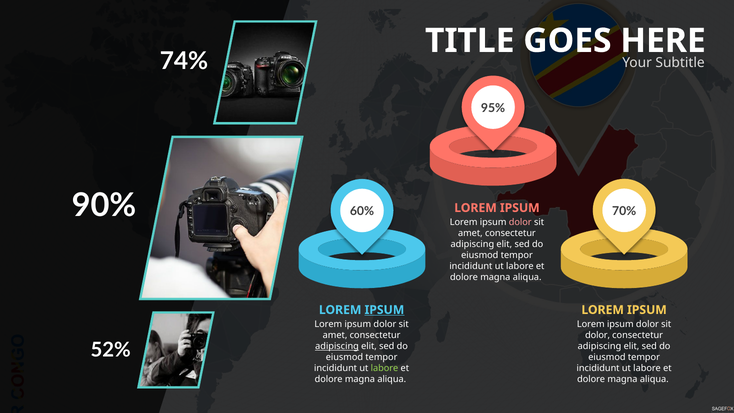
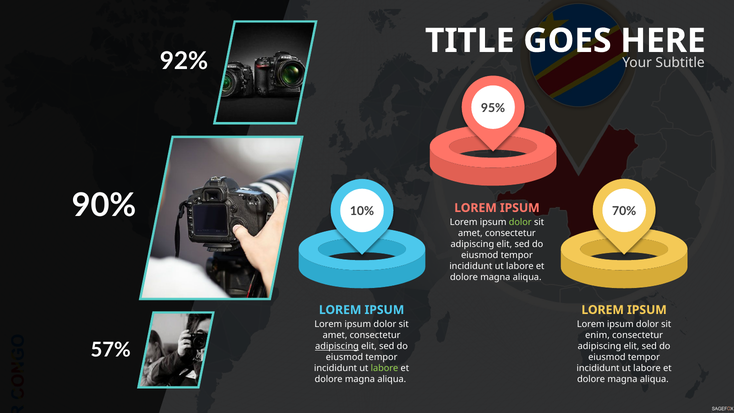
74%: 74% -> 92% (184, 61)
60%: 60% -> 10% (362, 211)
dolor colour: pink -> light green (520, 222)
IPSUM underline: present -> none (384, 310)
dolor: dolor -> enim (597, 335)
52%: 52% -> 57% (111, 350)
